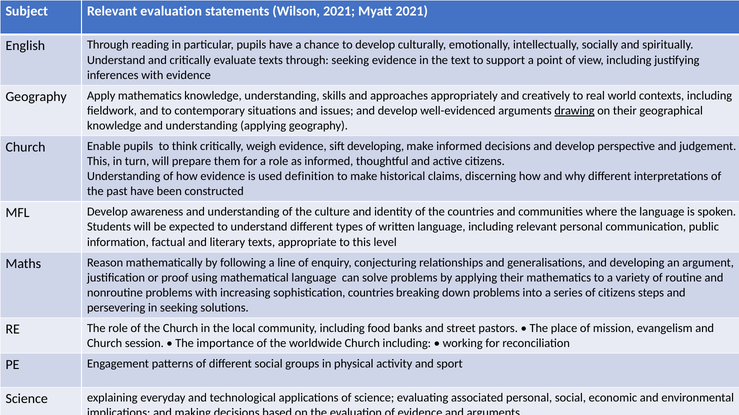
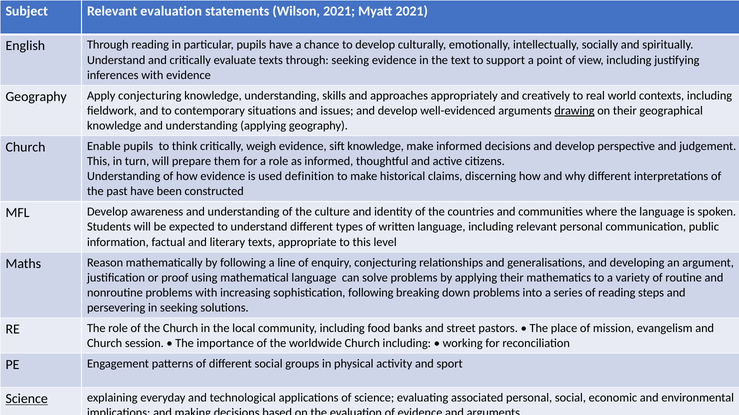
Apply mathematics: mathematics -> conjecturing (150, 96)
sift developing: developing -> knowledge (376, 146)
sophistication countries: countries -> following (371, 293)
of citizens: citizens -> reading (617, 293)
Science underline: none -> present (27, 399)
